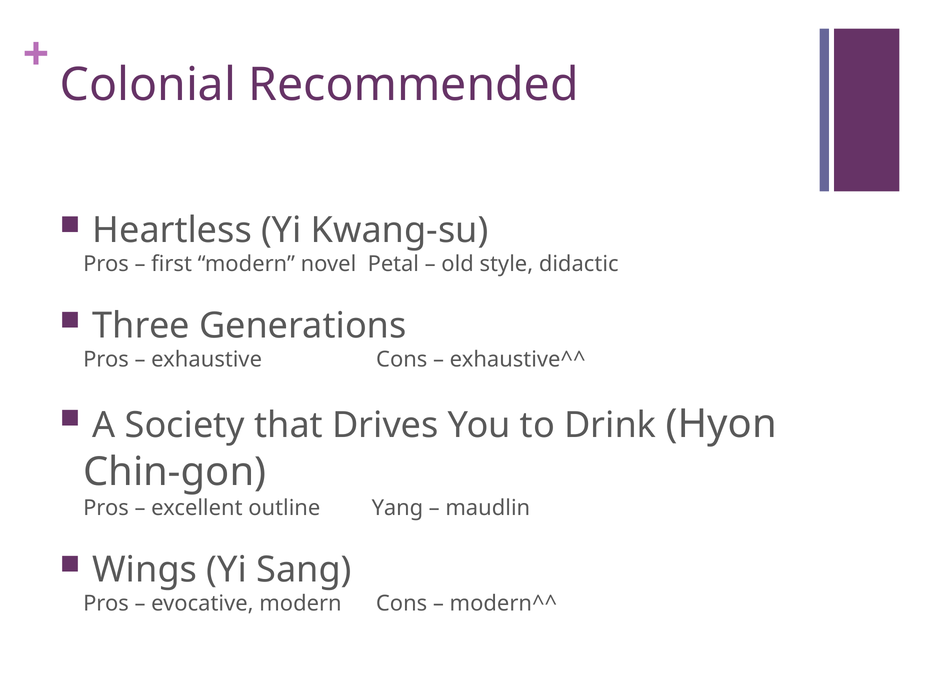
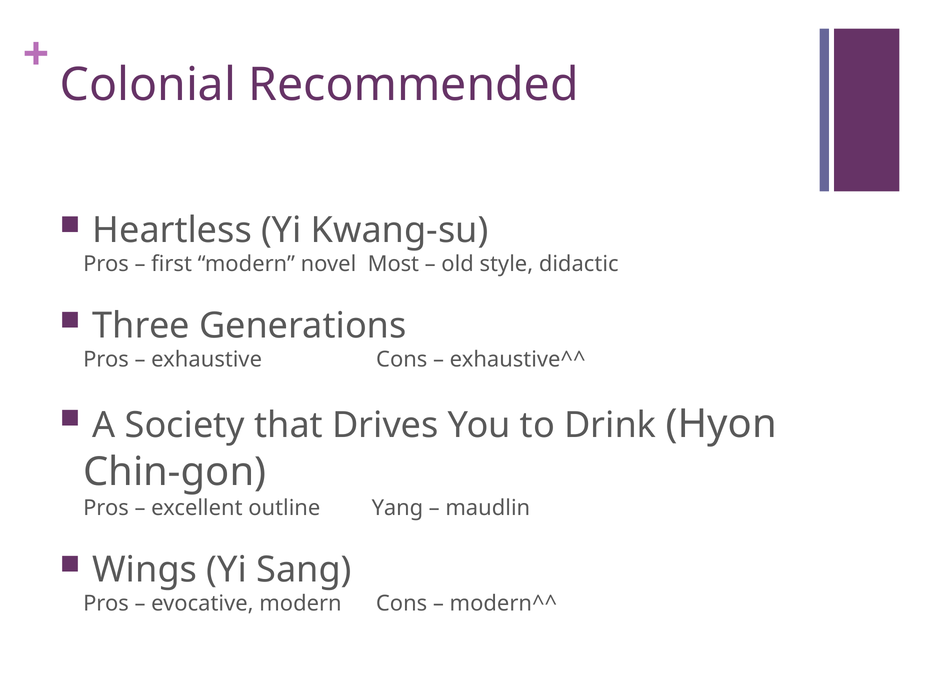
Petal: Petal -> Most (393, 264)
